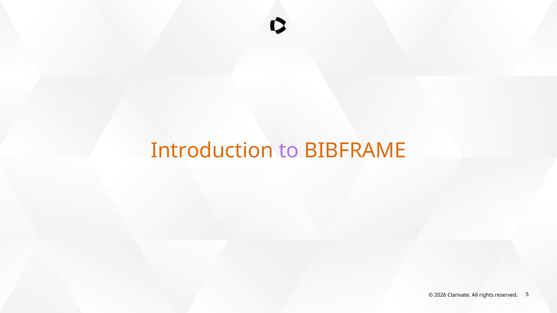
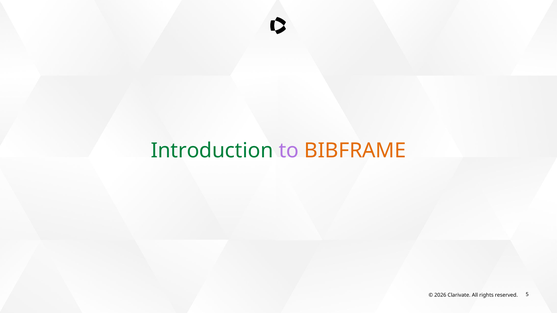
Introduction colour: orange -> green (212, 151)
